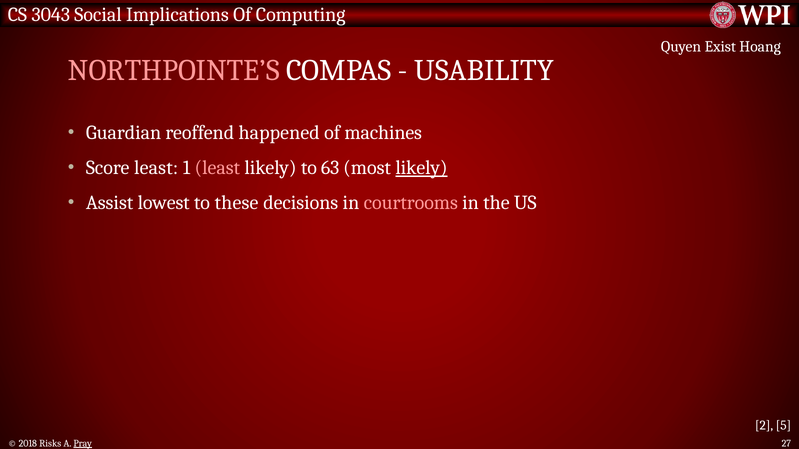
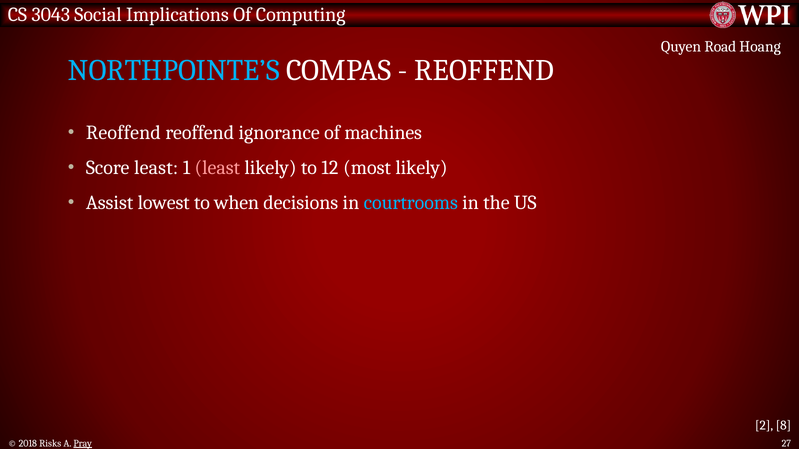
Exist: Exist -> Road (720, 47)
NORTHPOINTE’S colour: pink -> light blue (174, 70)
USABILITY: USABILITY -> REOFFEND (484, 70)
Guardian: Guardian -> Reoffend (123, 133)
happened: happened -> ignorance (279, 133)
63: 63 -> 12 (330, 168)
likely underline: present -> none (421, 168)
these: these -> when (237, 203)
courtrooms colour: pink -> light blue (411, 203)
5: 5 -> 8 (783, 426)
